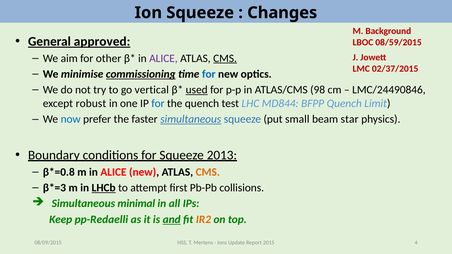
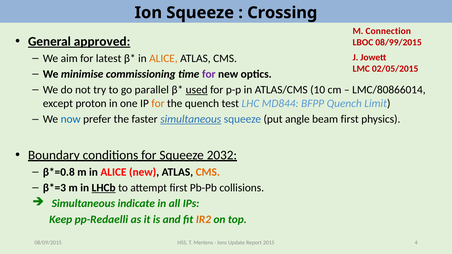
Changes: Changes -> Crossing (282, 13)
Background: Background -> Connection (388, 31)
08/59/2015: 08/59/2015 -> 08/99/2015 (399, 42)
other: other -> latest (109, 58)
ALICE colour: purple -> orange (163, 58)
CMS underline: present -> none (225, 58)
02/37/2015: 02/37/2015 -> 02/05/2015 (395, 69)
commissioning underline: present -> none (141, 74)
for colour: blue -> purple (209, 74)
vertical: vertical -> parallel (152, 90)
98: 98 -> 10 (318, 90)
LMC/24490846: LMC/24490846 -> LMC/80866014 (389, 90)
robust: robust -> proton (91, 104)
for colour: blue -> orange (158, 104)
small: small -> angle (297, 119)
beam star: star -> first (350, 119)
2013: 2013 -> 2032 (222, 155)
minimal: minimal -> indicate (136, 204)
and underline: present -> none (172, 220)
